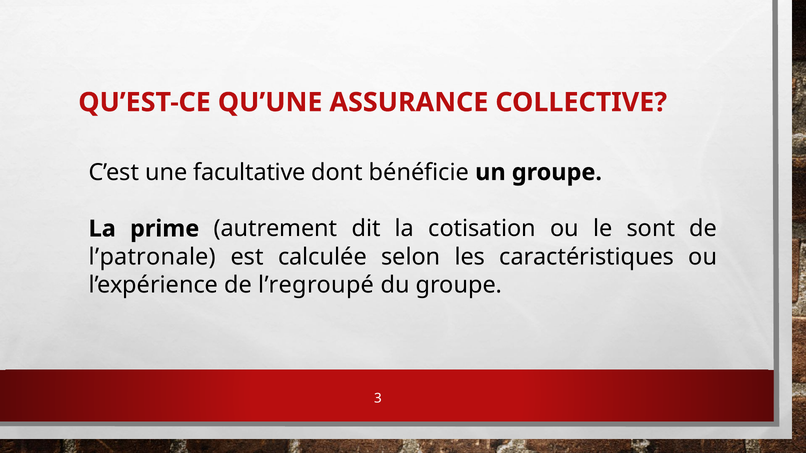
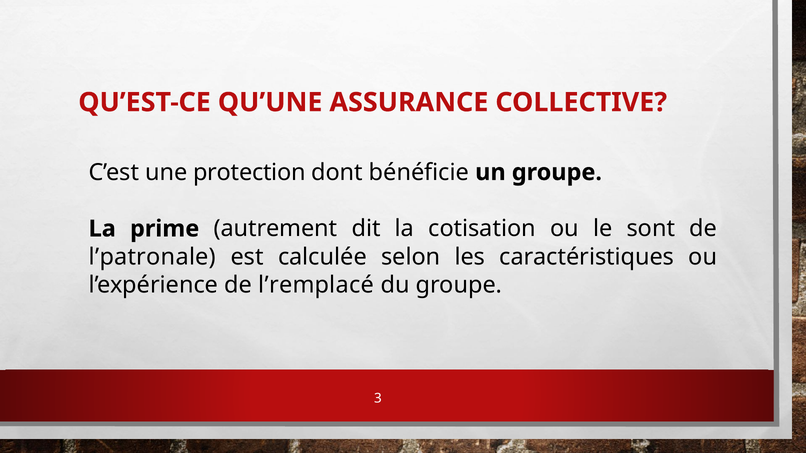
facultative: facultative -> protection (249, 172)
l’regroupé: l’regroupé -> l’remplacé (316, 285)
